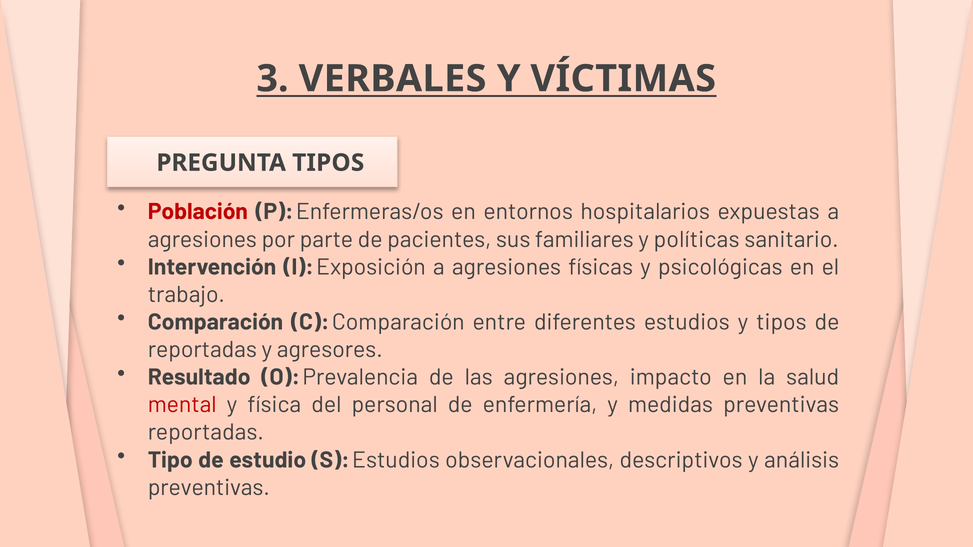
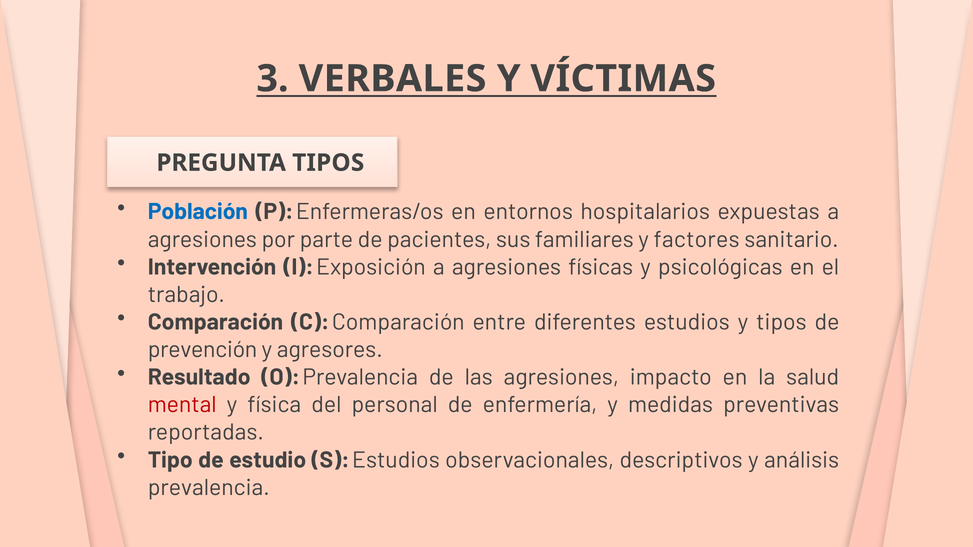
Población colour: red -> blue (198, 212)
políticas: políticas -> factores (697, 240)
reportadas: reportadas -> prevención (202, 350)
preventivas: preventivas -> prevalencia (209, 488)
